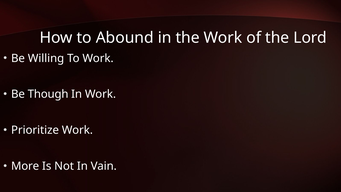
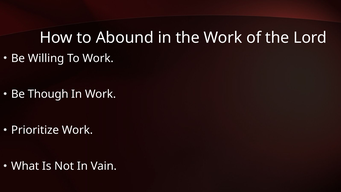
More: More -> What (25, 166)
